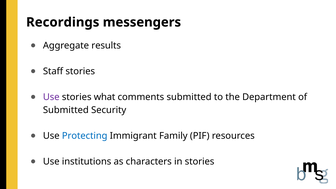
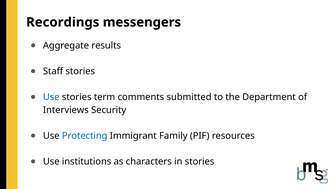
Use colour: purple -> blue (51, 97)
what: what -> term (105, 97)
Submitted: Submitted -> Interviews (66, 110)
